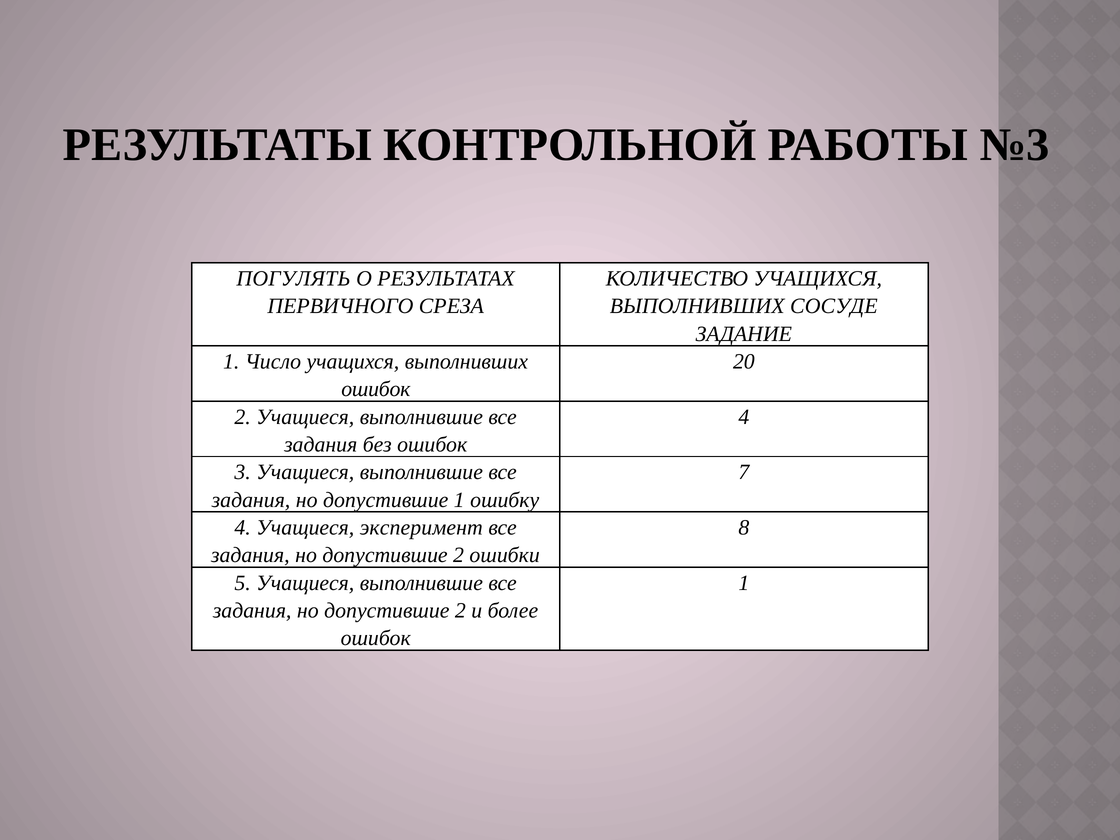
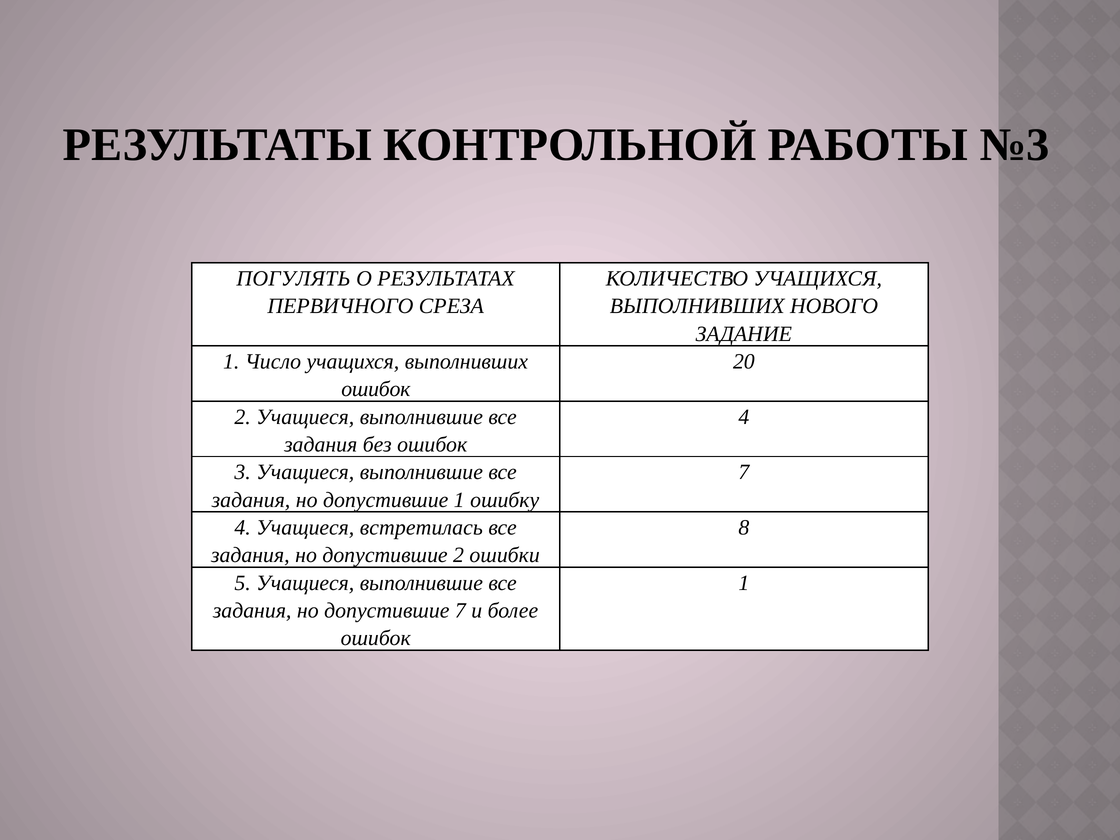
СОСУДЕ: СОСУДЕ -> НОВОГО (834, 306)
эксперимент: эксперимент -> встретилась (421, 528)
2: 2 -> 7 (460, 611)
